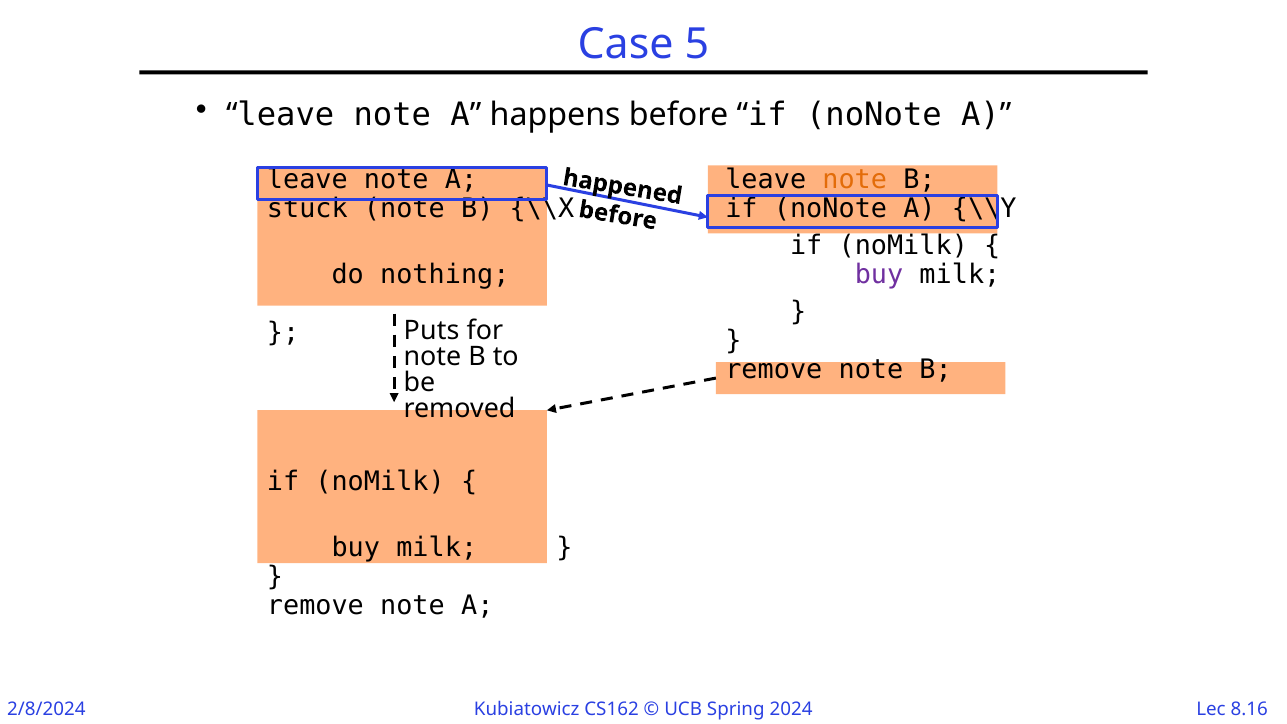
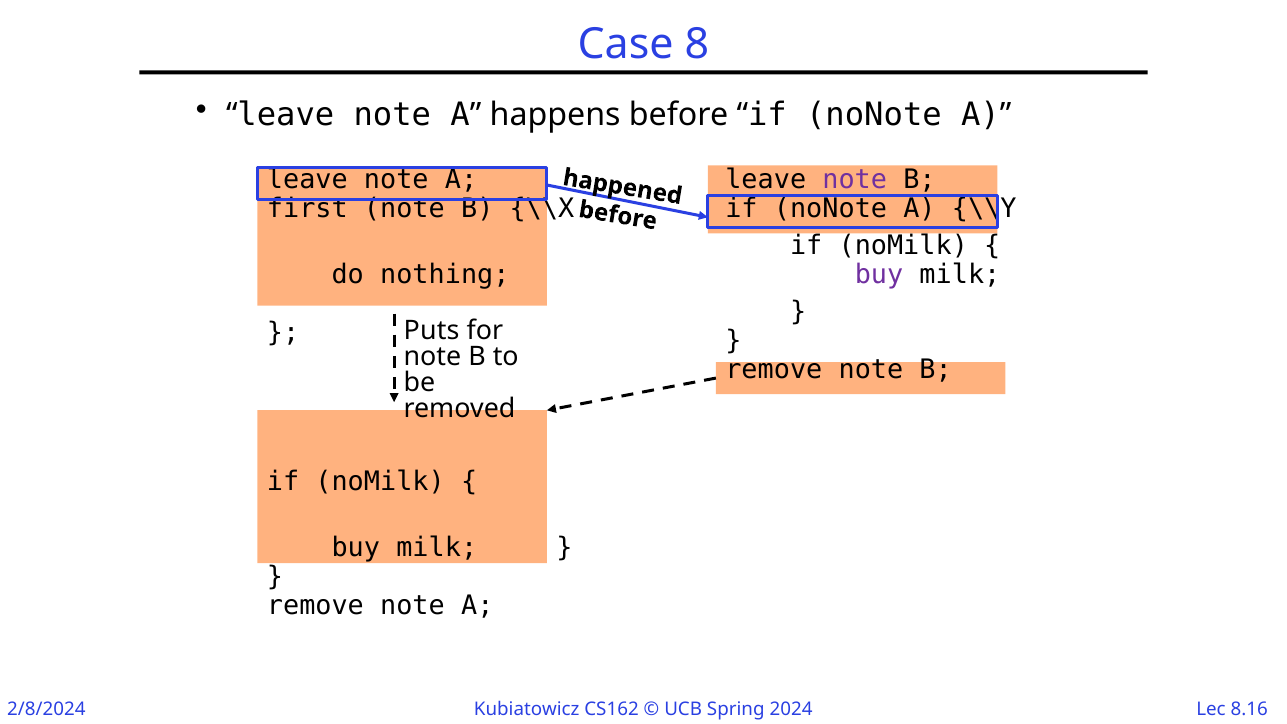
5: 5 -> 8 (697, 44)
note colour: orange -> purple (855, 180)
stuck: stuck -> first (307, 209)
